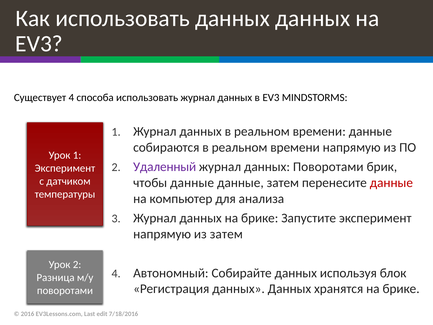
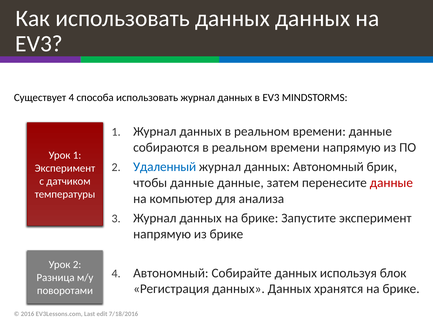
Удаленный colour: purple -> blue (165, 167)
данных Поворотами: Поворотами -> Автономный (328, 167)
из затем: затем -> брике (226, 234)
